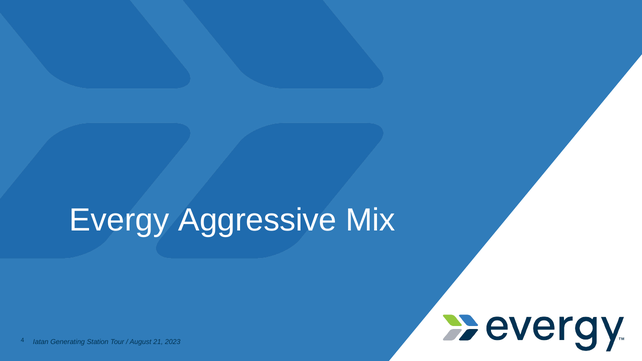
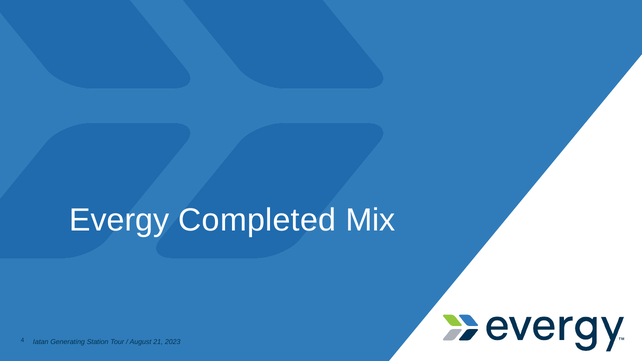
Aggressive: Aggressive -> Completed (257, 220)
